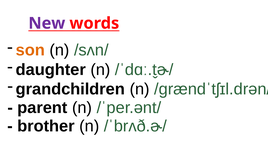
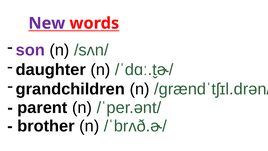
son colour: orange -> purple (30, 50)
